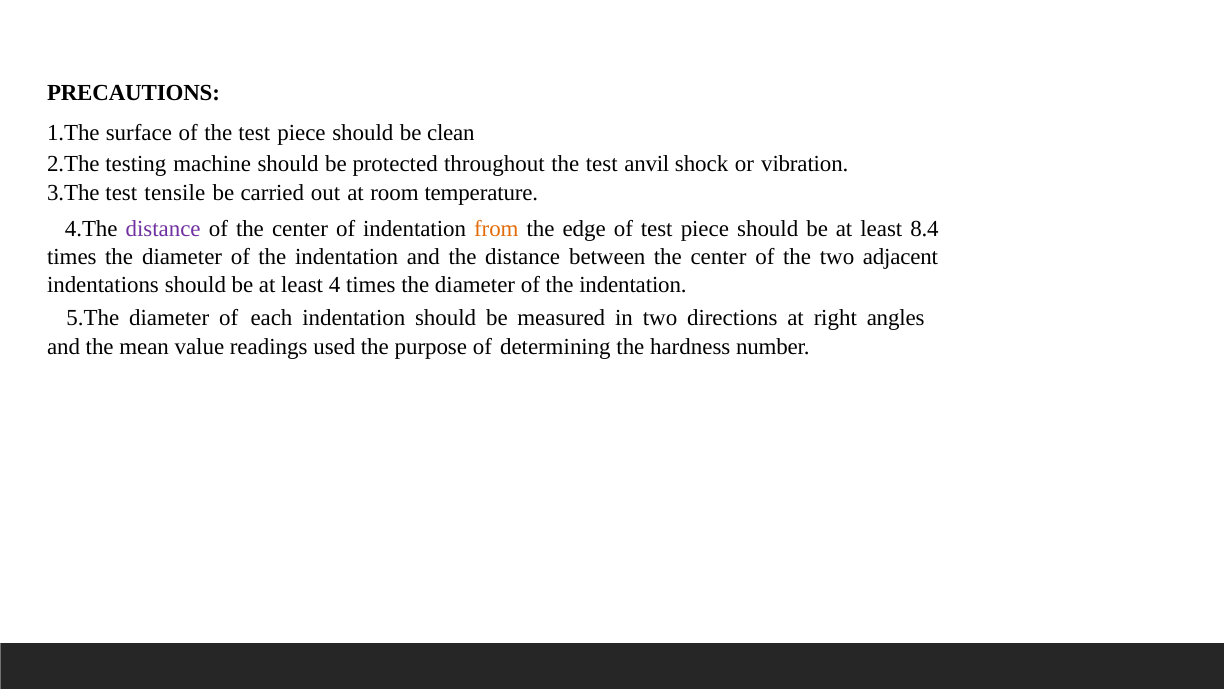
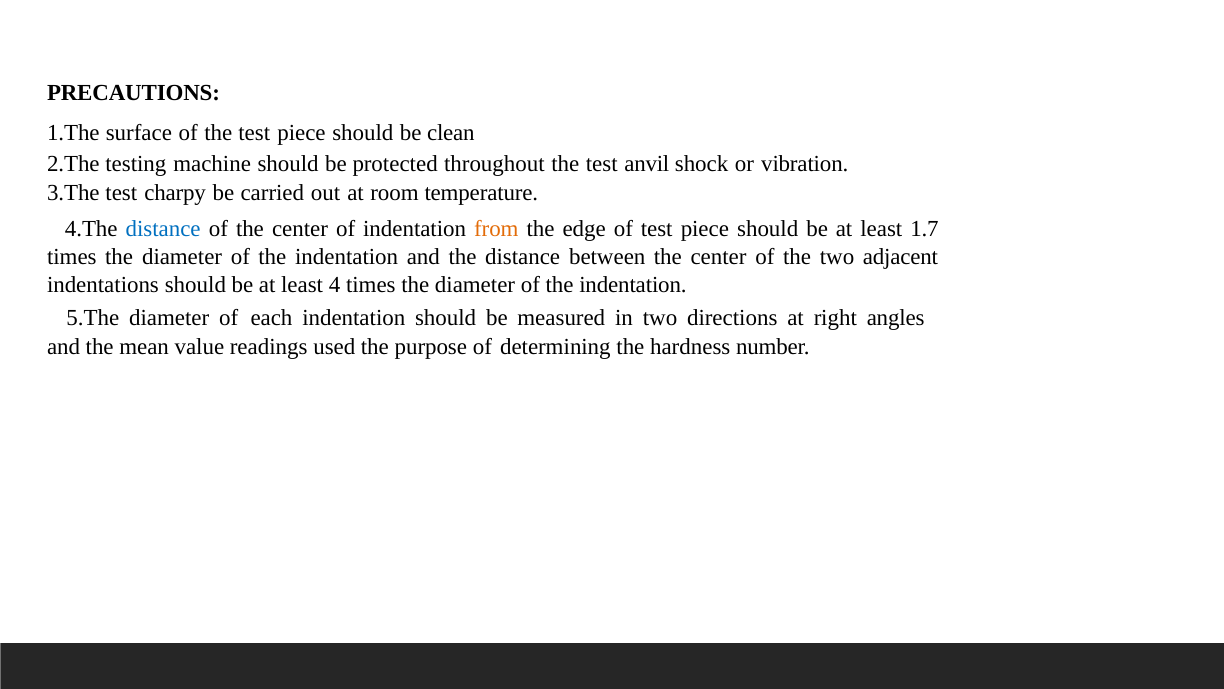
tensile: tensile -> charpy (175, 193)
distance colour: purple -> blue (163, 229)
8.4: 8.4 -> 1.7 (924, 229)
